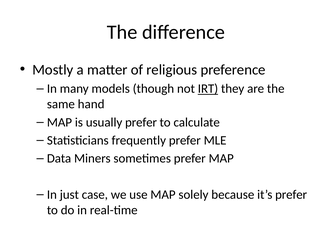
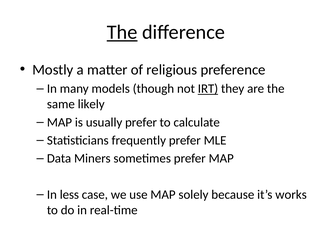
The underline: none -> present (122, 32)
hand: hand -> likely (91, 104)
just: just -> less (69, 195)
it’s prefer: prefer -> works (291, 195)
